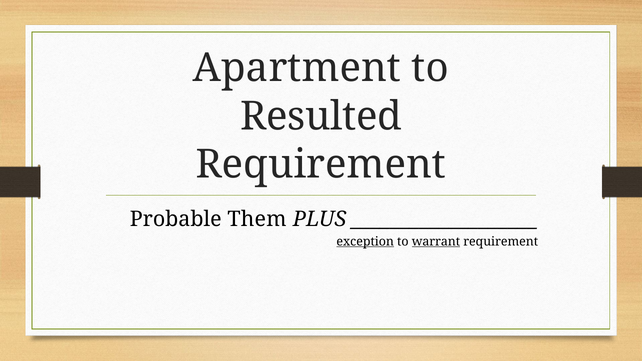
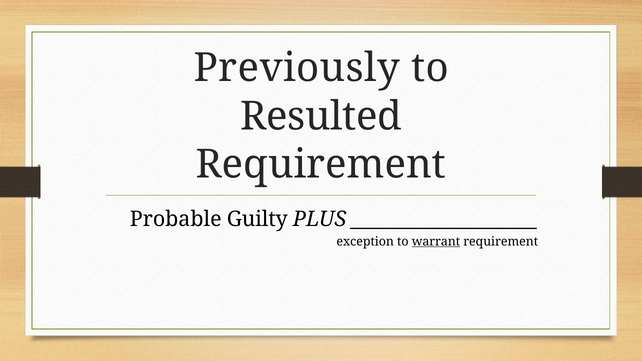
Apartment: Apartment -> Previously (297, 68)
Them: Them -> Guilty (257, 219)
exception underline: present -> none (365, 242)
